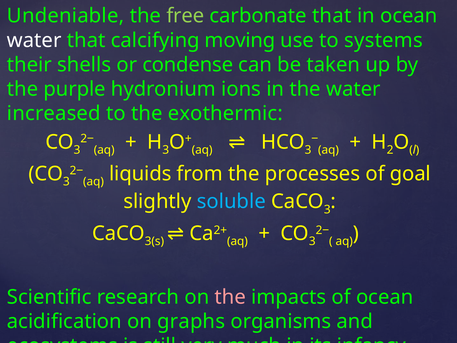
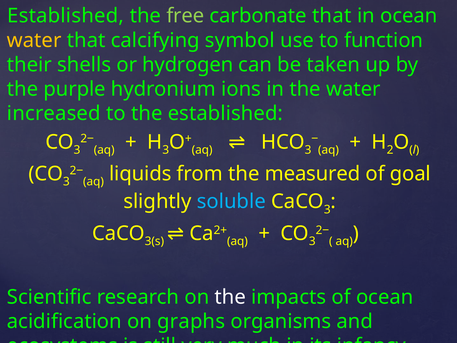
Undeniable: Undeniable -> Established (66, 16)
water colour: white -> yellow (34, 40)
moving: moving -> symbol (240, 40)
systems: systems -> function (384, 40)
condense: condense -> hydrogen (188, 65)
the exothermic: exothermic -> established (225, 113)
processes: processes -> measured (313, 174)
the colour: pink -> white (230, 297)
